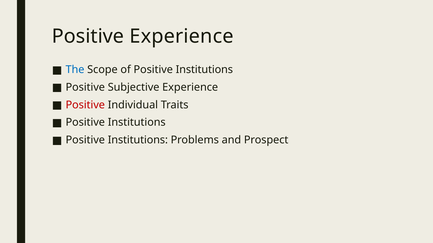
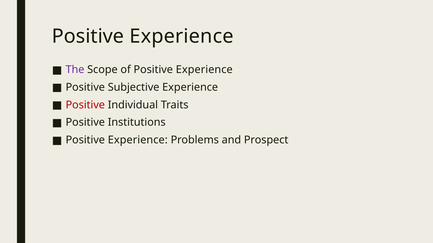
The colour: blue -> purple (75, 70)
of Positive Institutions: Institutions -> Experience (204, 70)
Institutions: Institutions -> Experience (138, 140)
